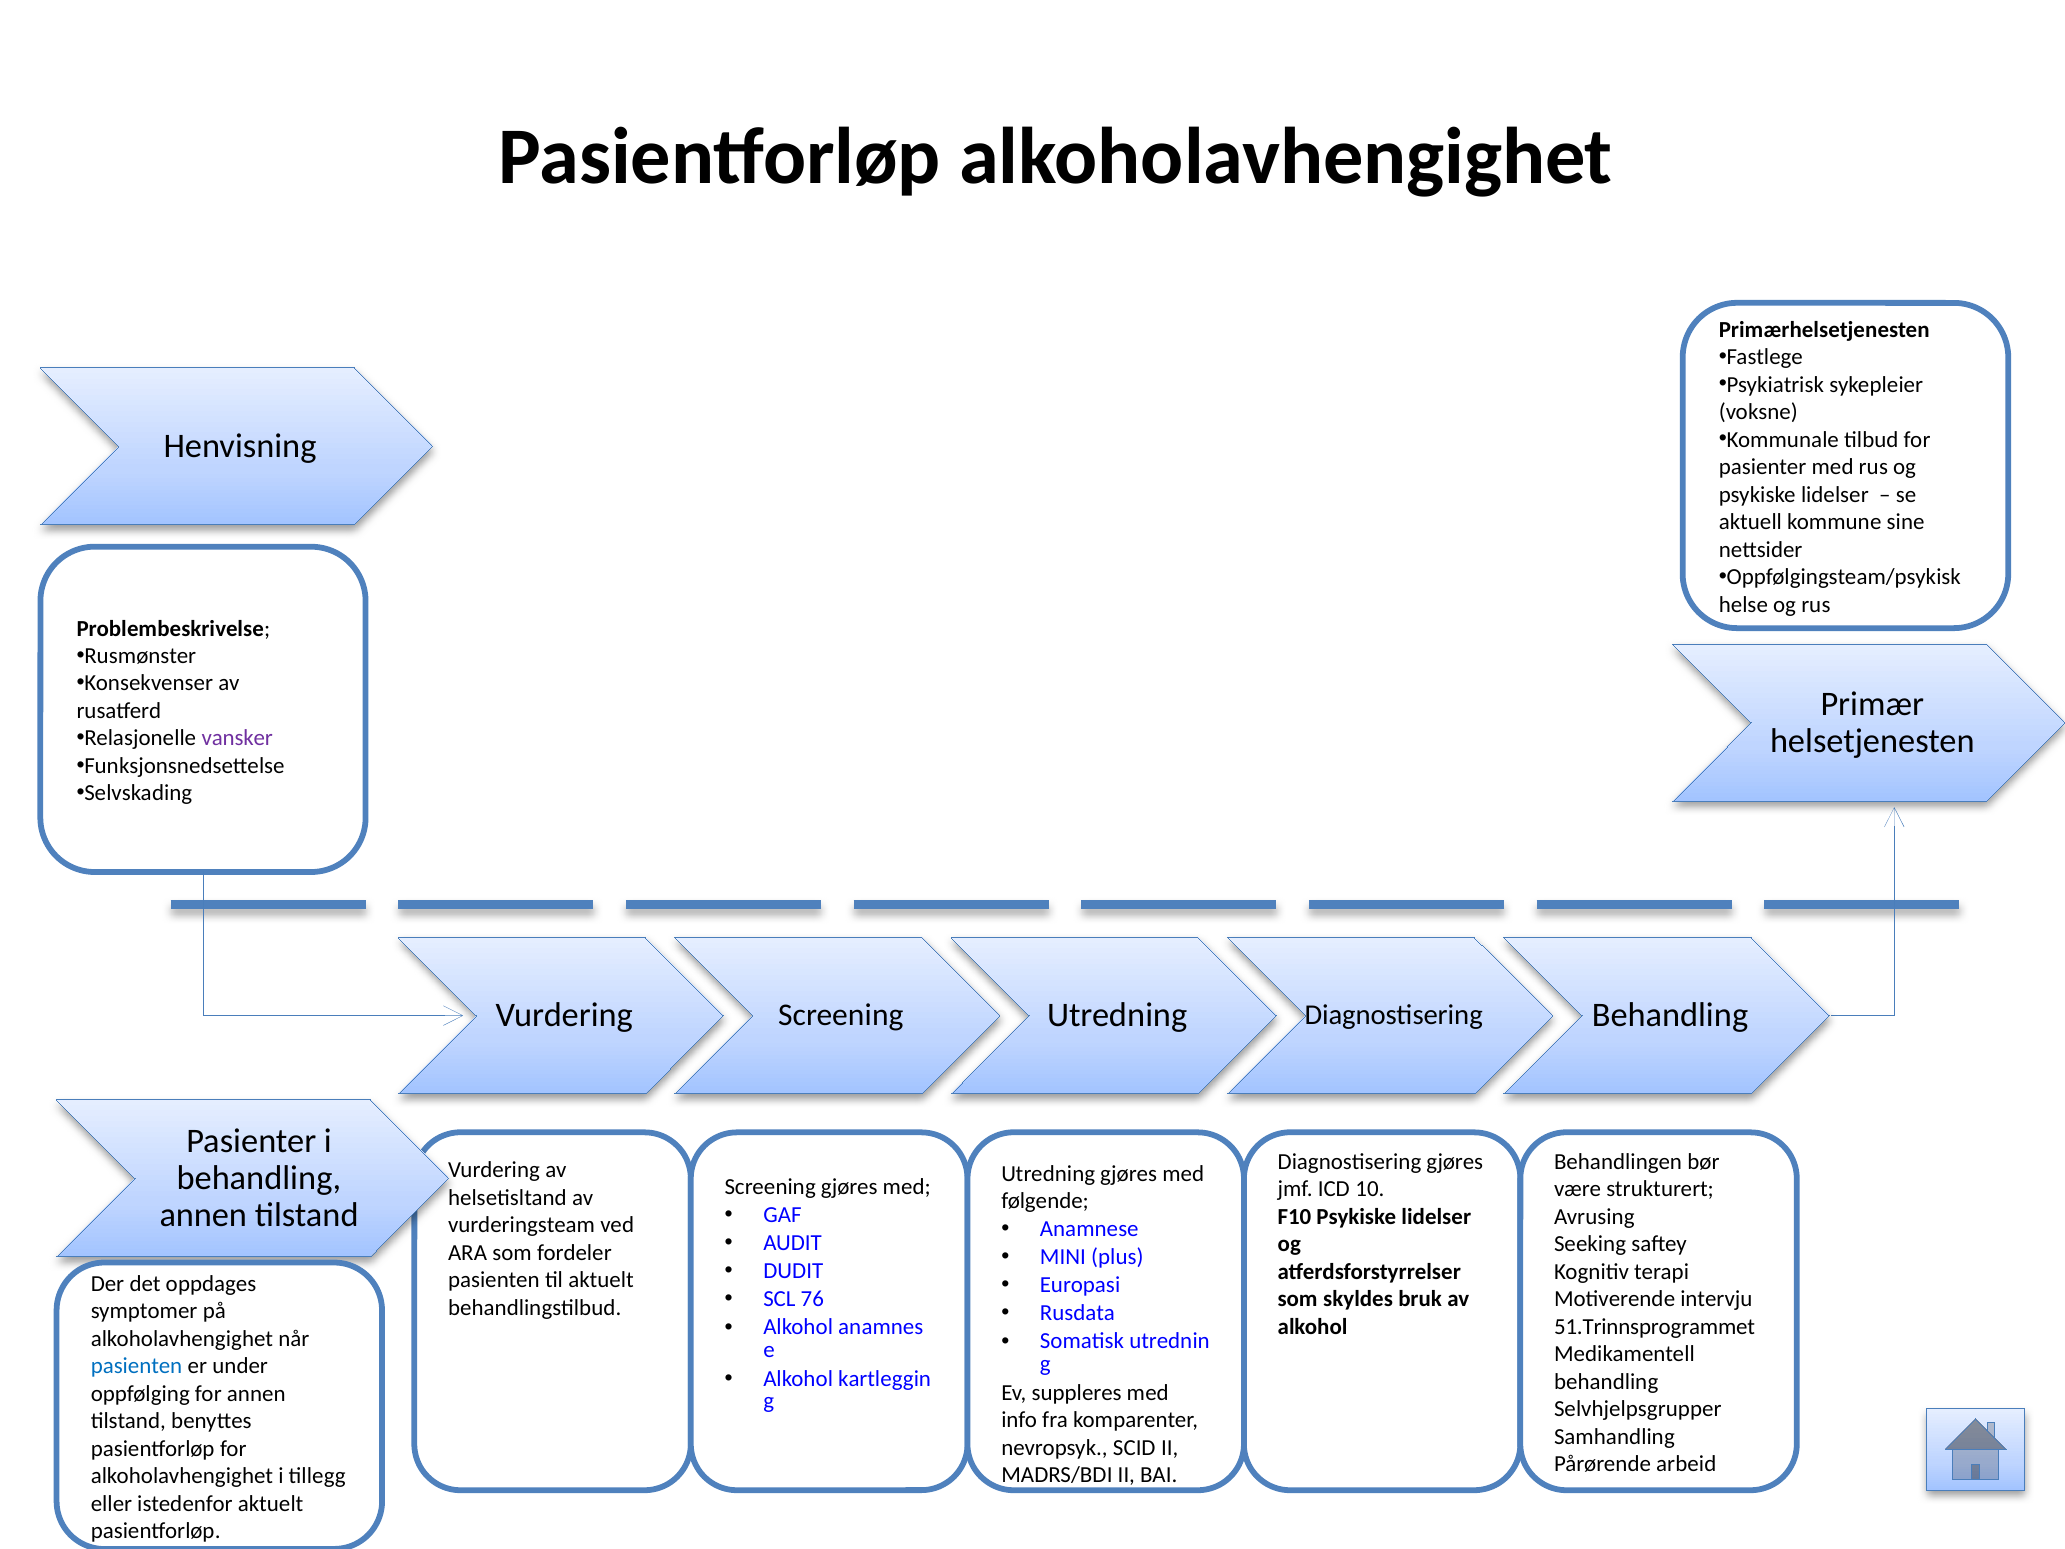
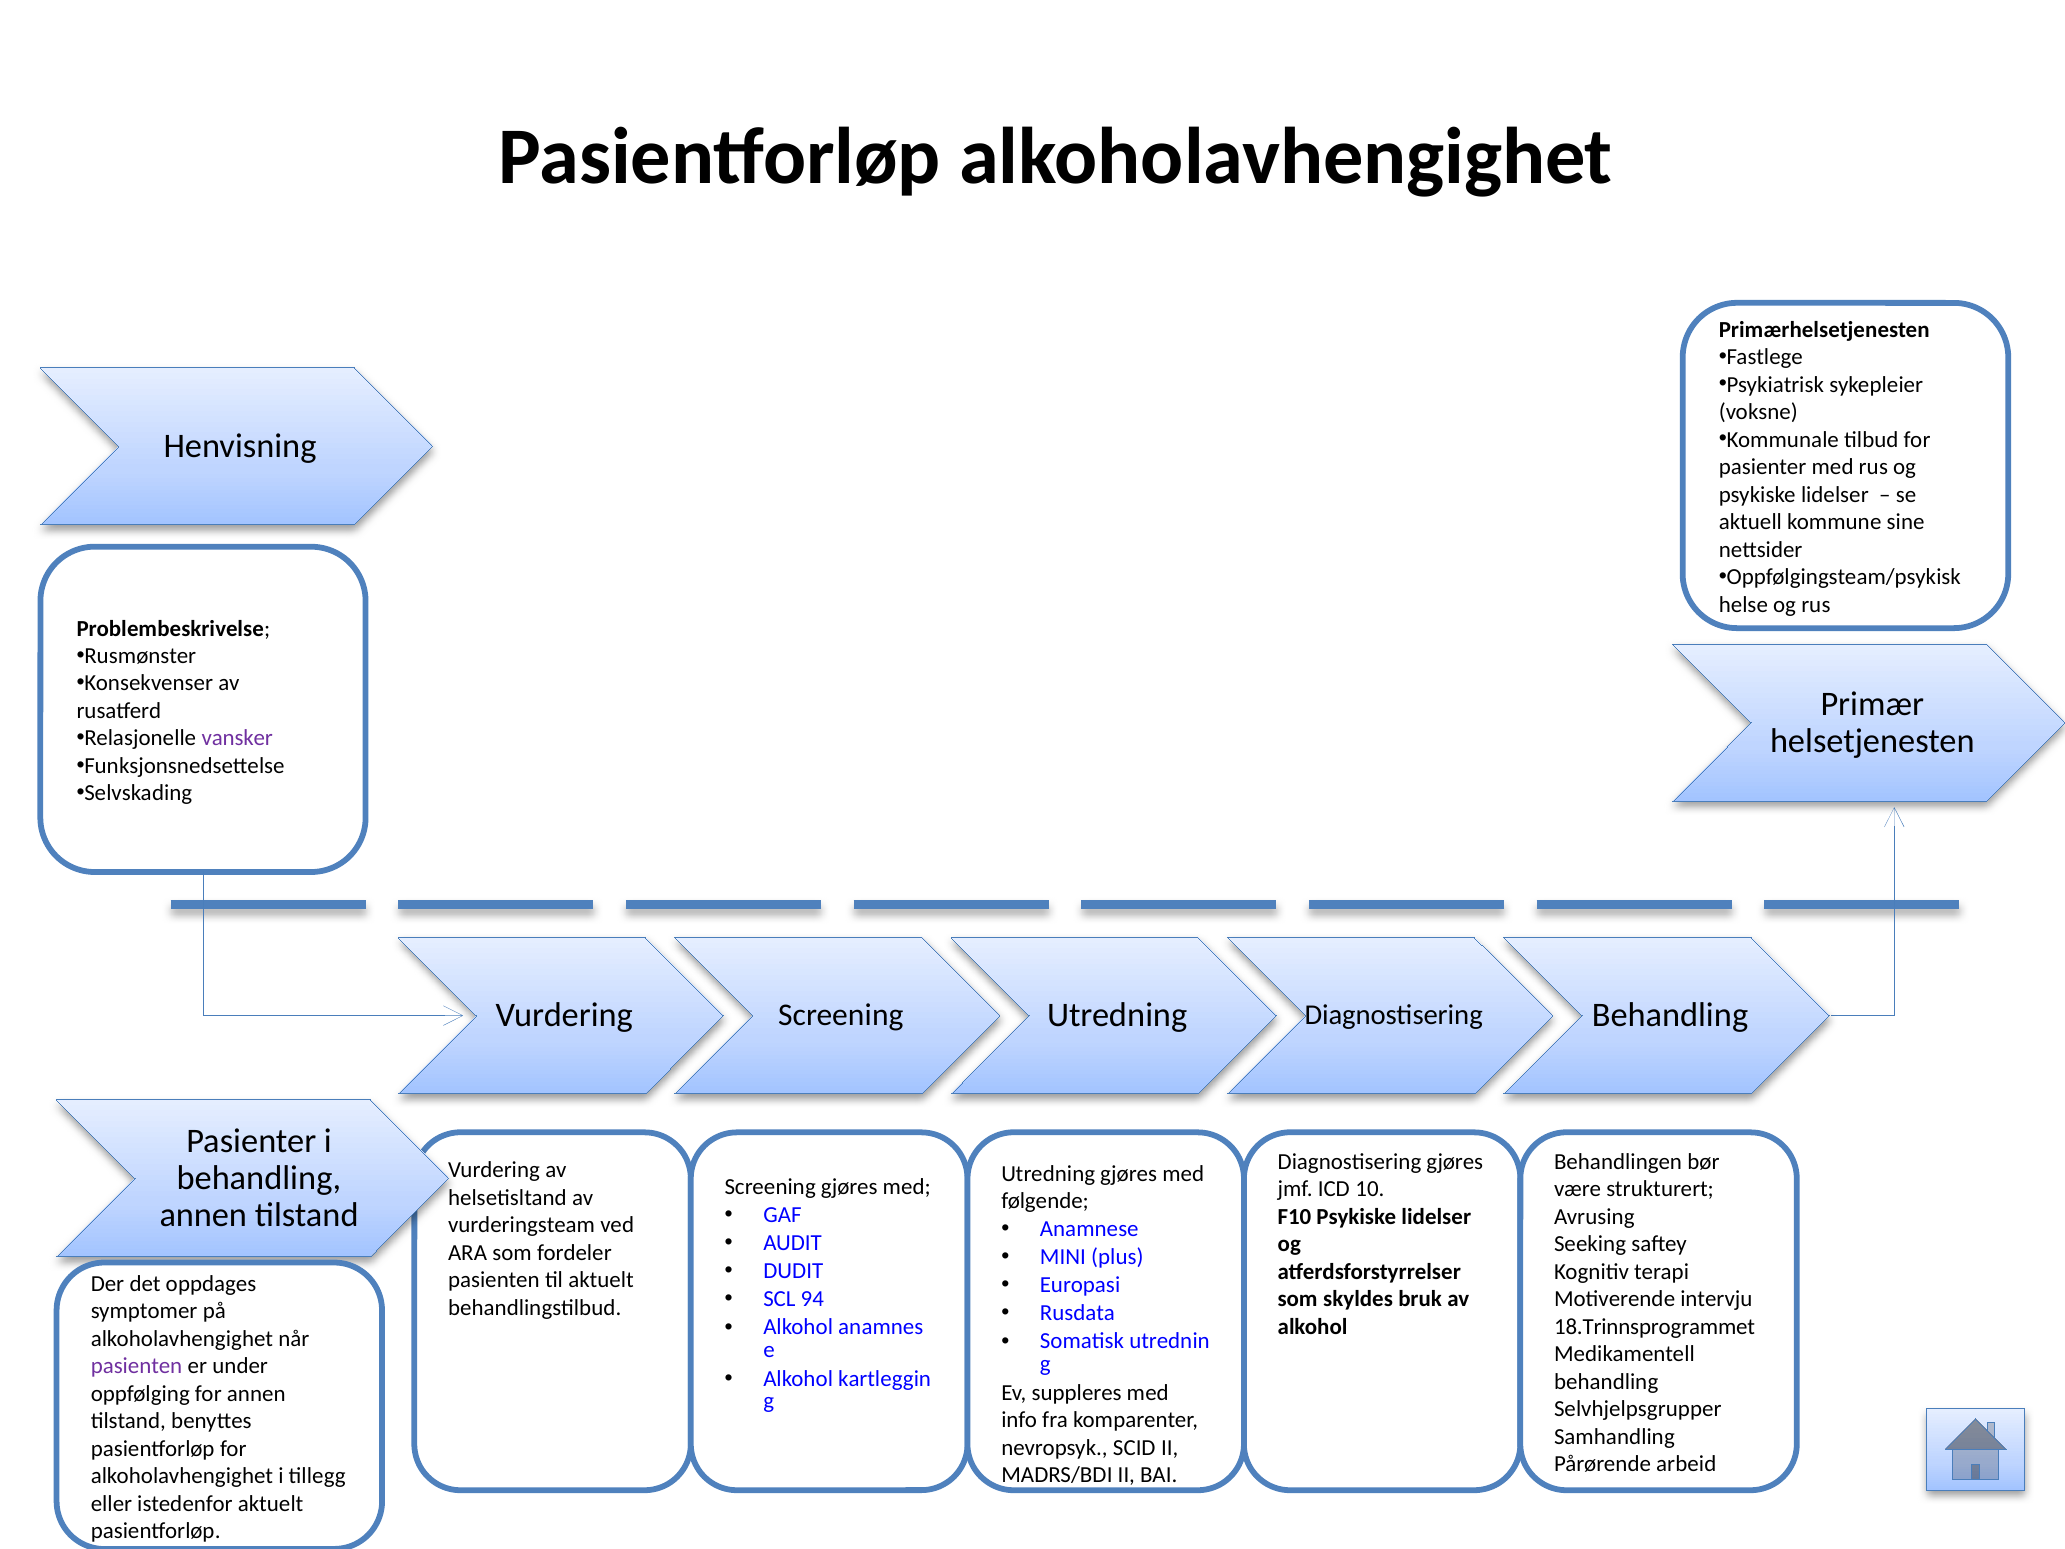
76: 76 -> 94 (812, 1299)
51.Trinnsprogrammet: 51.Trinnsprogrammet -> 18.Trinnsprogrammet (1655, 1326)
pasienten colour: blue -> purple (137, 1366)
